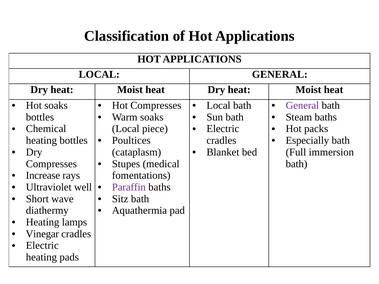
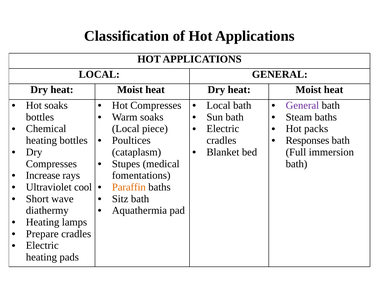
Especially: Especially -> Responses (307, 141)
well: well -> cool (83, 187)
Paraffin colour: purple -> orange (129, 187)
Vinegar: Vinegar -> Prepare (42, 234)
